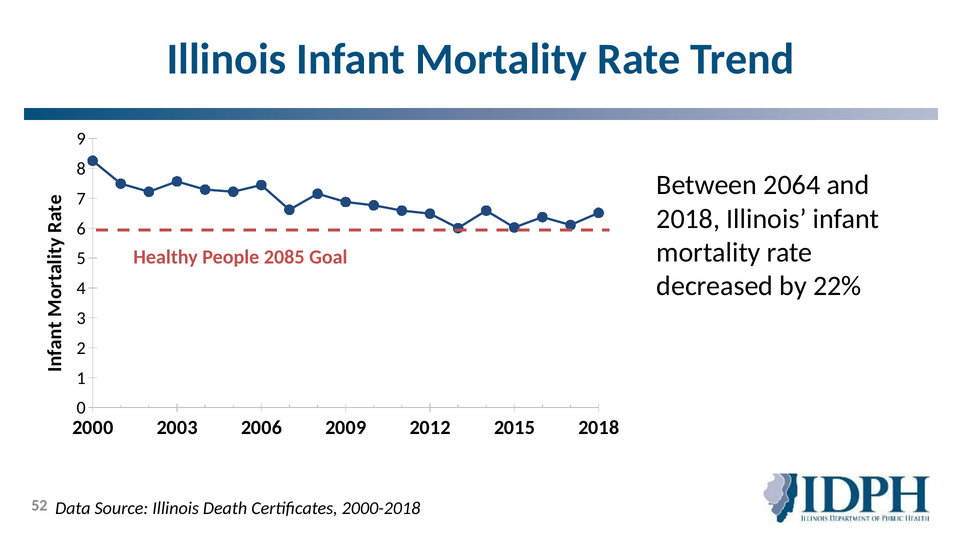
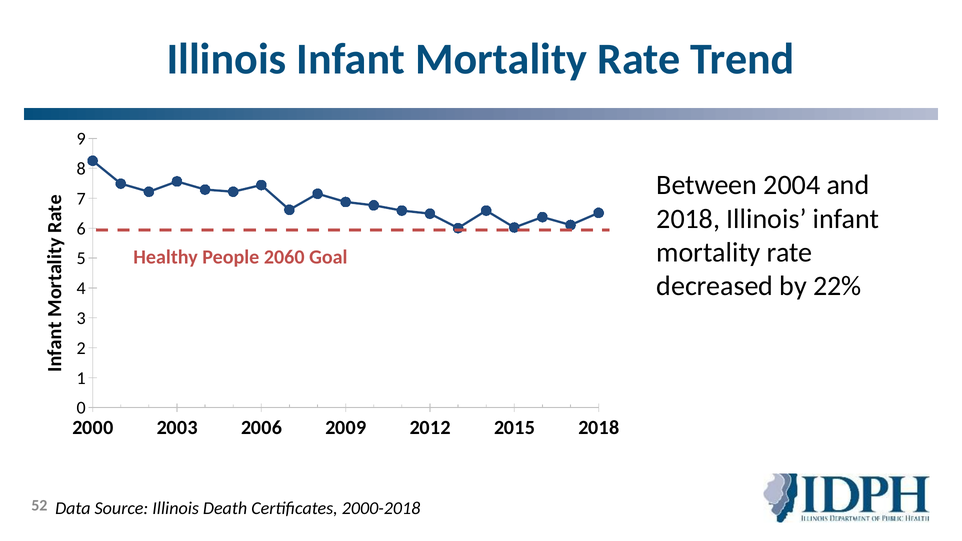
2064: 2064 -> 2004 (792, 185)
2085: 2085 -> 2060 (284, 257)
